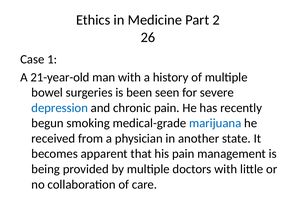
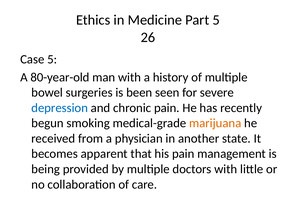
Part 2: 2 -> 5 (216, 20)
Case 1: 1 -> 5 (52, 59)
21-year-old: 21-year-old -> 80-year-old (60, 77)
marijuana colour: blue -> orange (215, 123)
